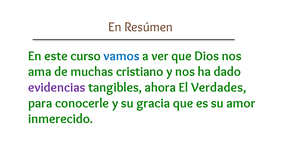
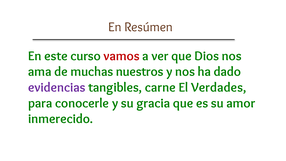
vamos colour: blue -> red (122, 56)
cristiano: cristiano -> nuestros (140, 72)
ahora: ahora -> carne (160, 87)
